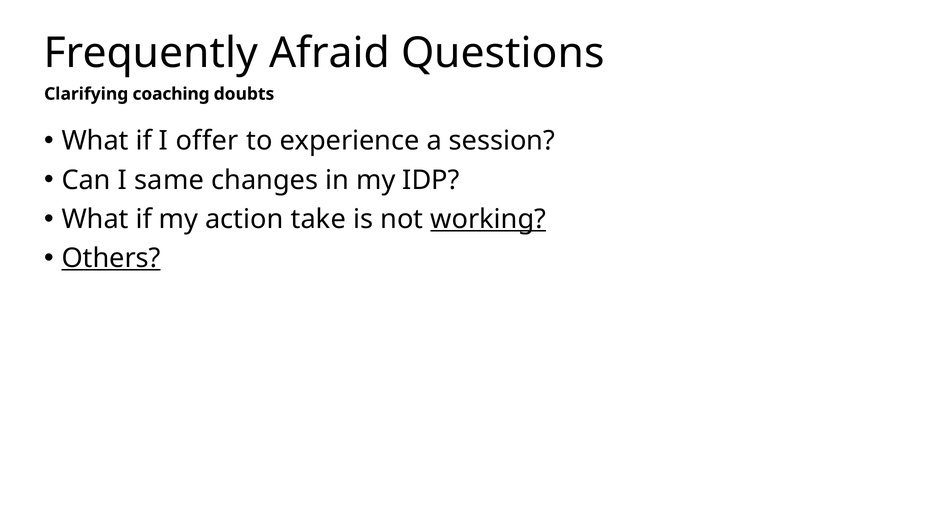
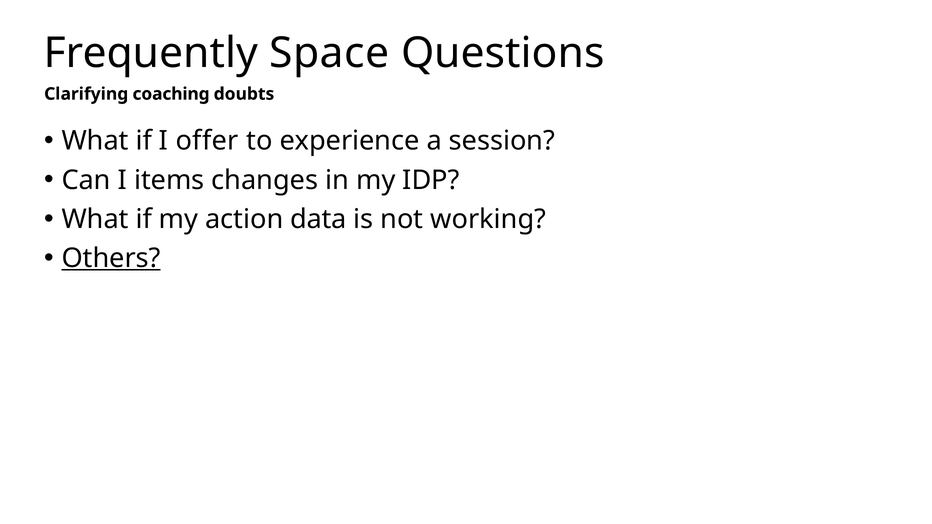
Afraid: Afraid -> Space (329, 53)
same: same -> items (169, 180)
take: take -> data (318, 219)
working underline: present -> none (488, 219)
